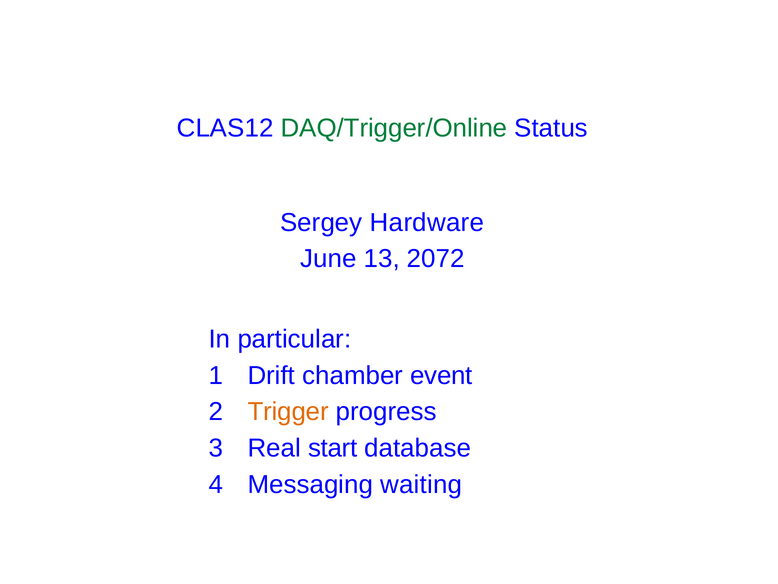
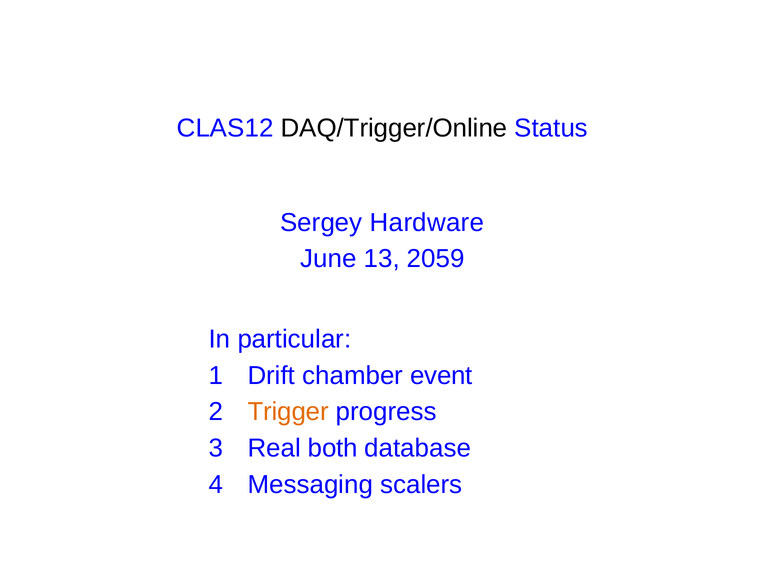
DAQ/Trigger/Online colour: green -> black (394, 128)
2072: 2072 -> 2059 (436, 259)
start: start -> both (333, 448)
waiting: waiting -> scalers (421, 484)
